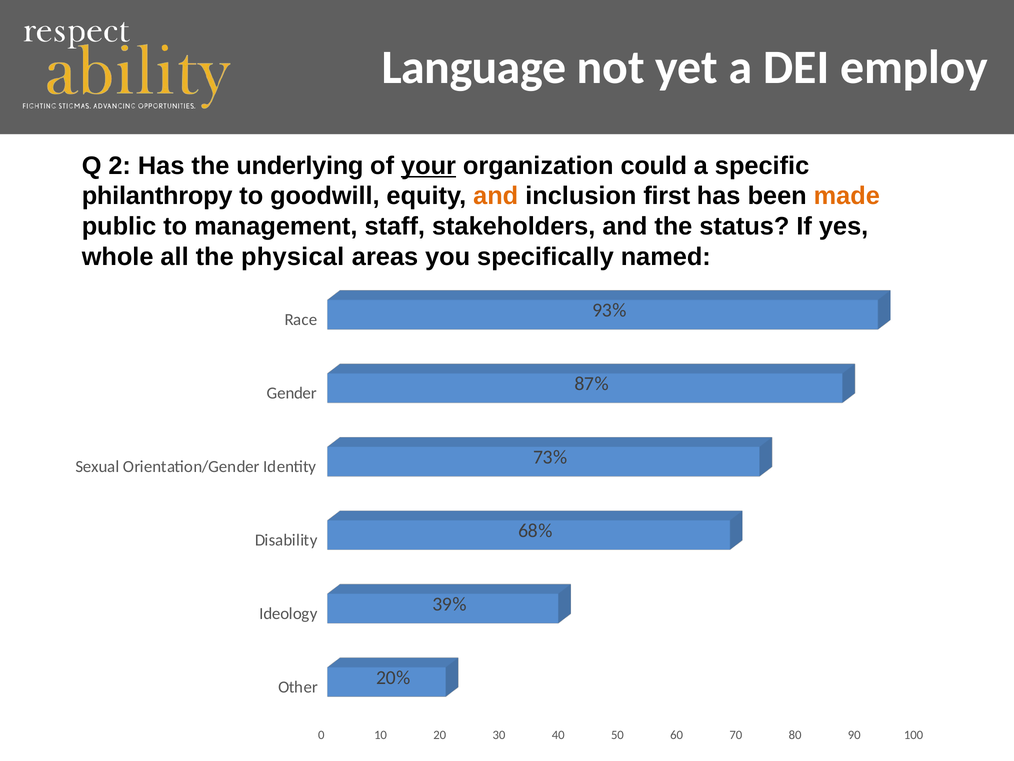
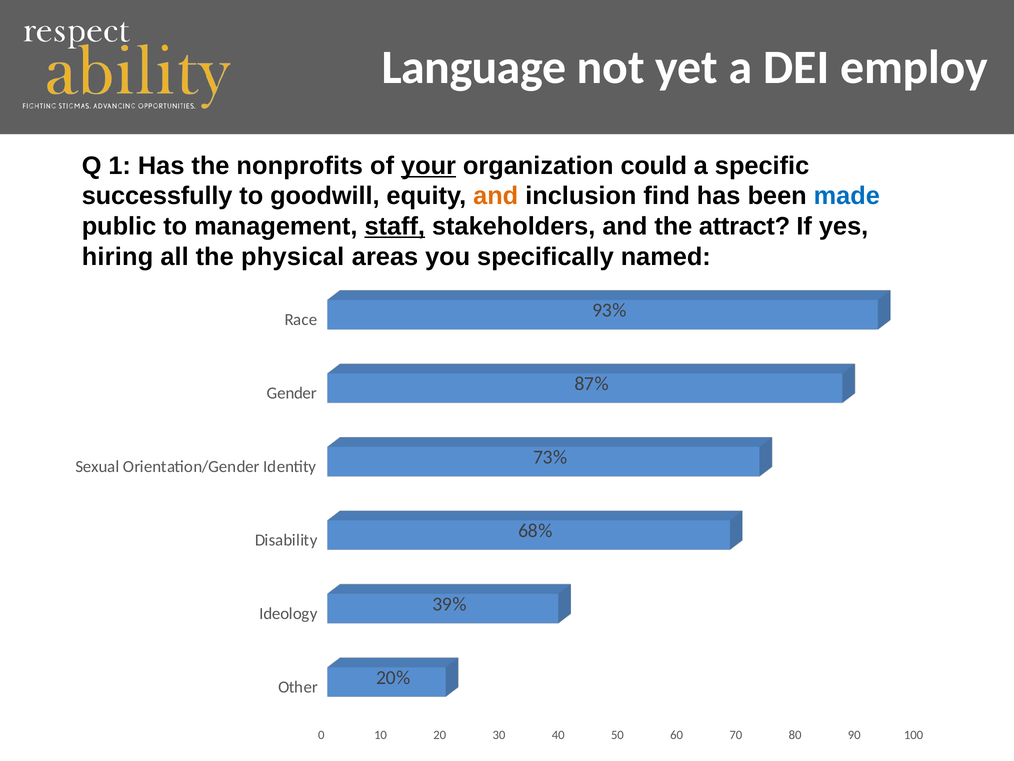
2: 2 -> 1 (120, 166)
underlying: underlying -> nonprofits (300, 166)
philanthropy: philanthropy -> successfully (157, 196)
first: first -> find (667, 196)
made colour: orange -> blue (847, 196)
staff underline: none -> present (395, 226)
status: status -> attract (745, 226)
whole: whole -> hiring (117, 257)
